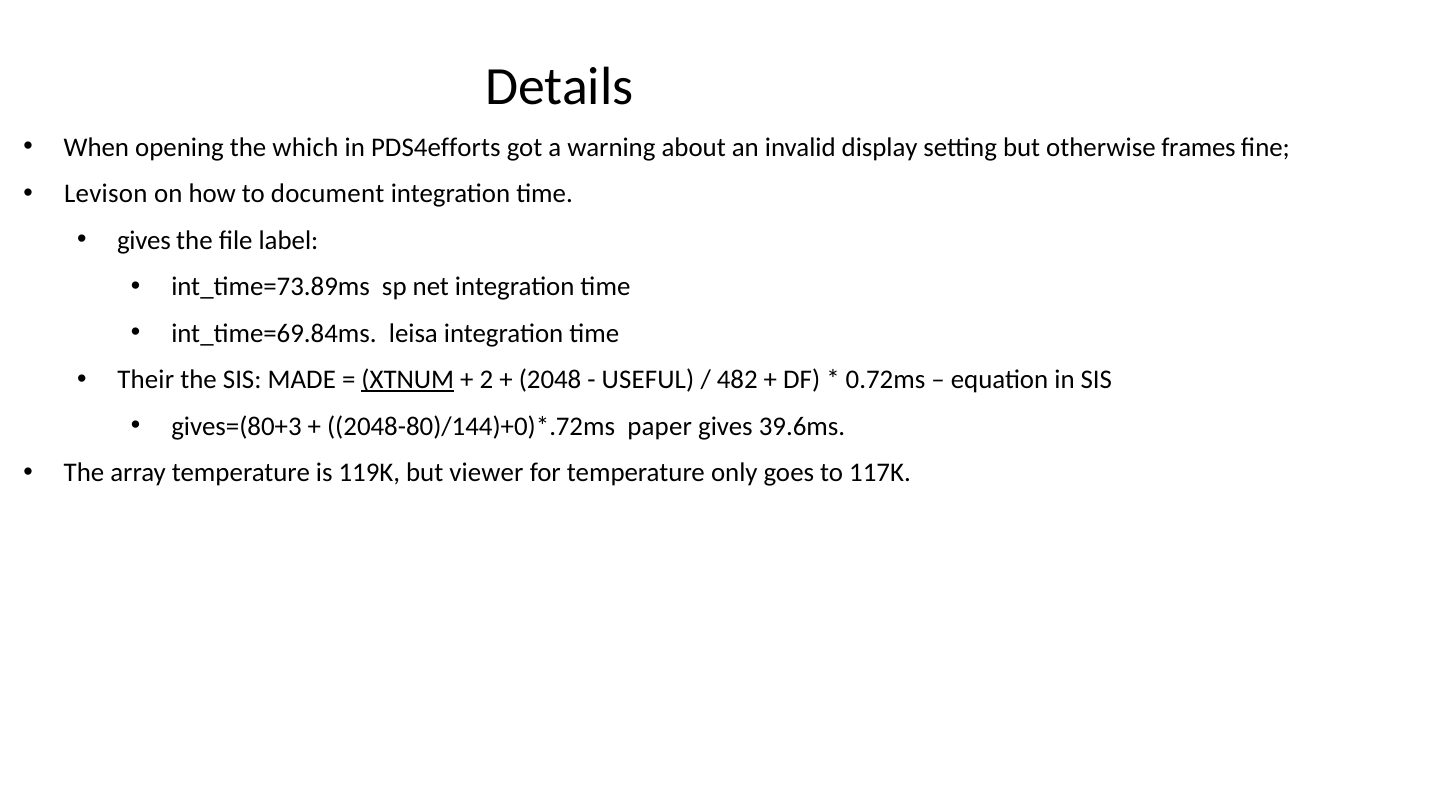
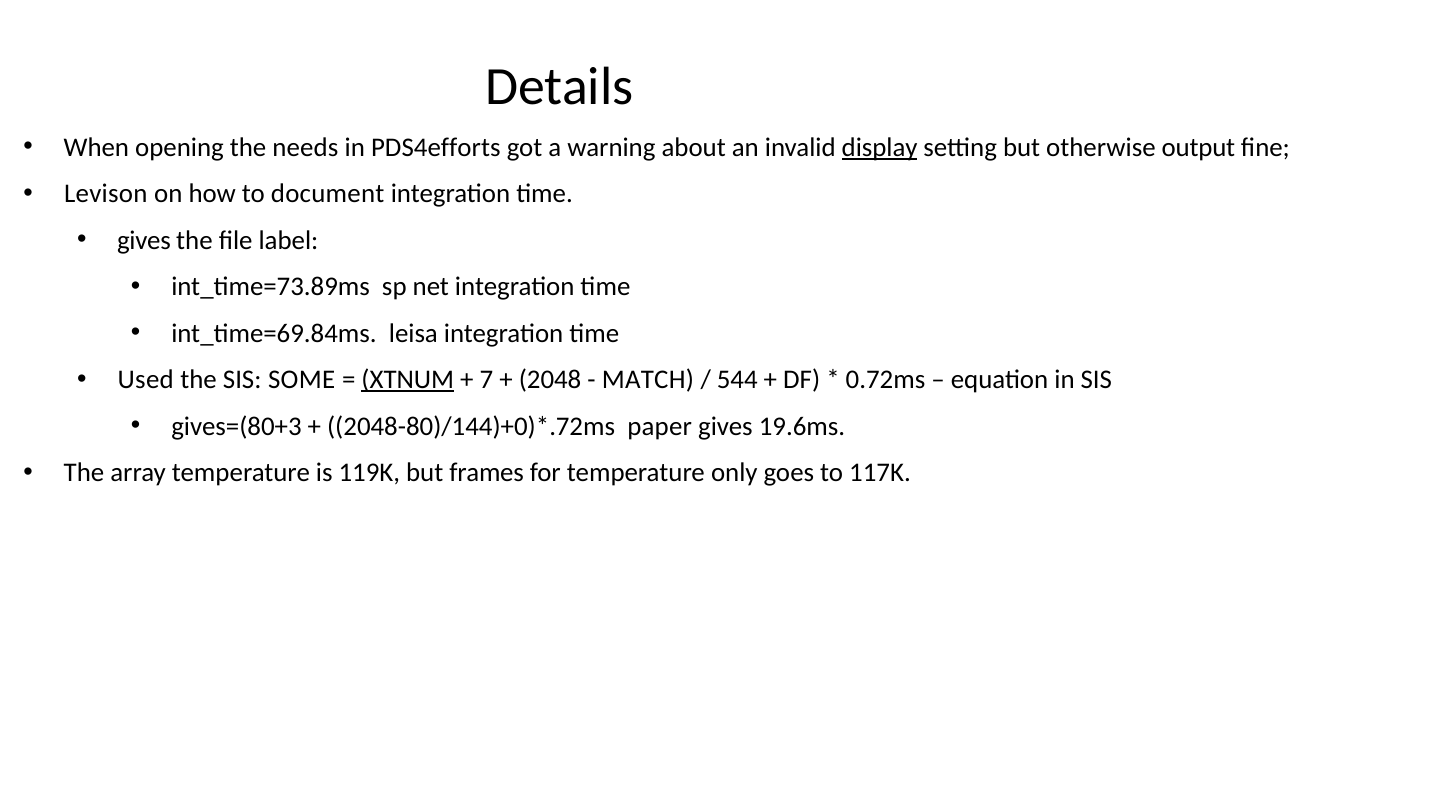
which: which -> needs (305, 147)
display underline: none -> present (880, 147)
frames: frames -> output (1198, 147)
Their: Their -> Used (146, 379)
MADE: MADE -> SOME (302, 379)
2: 2 -> 7 (486, 379)
USEFUL: USEFUL -> MATCH (648, 379)
482: 482 -> 544 (737, 379)
39.6ms: 39.6ms -> 19.6ms (802, 426)
viewer: viewer -> frames (487, 472)
